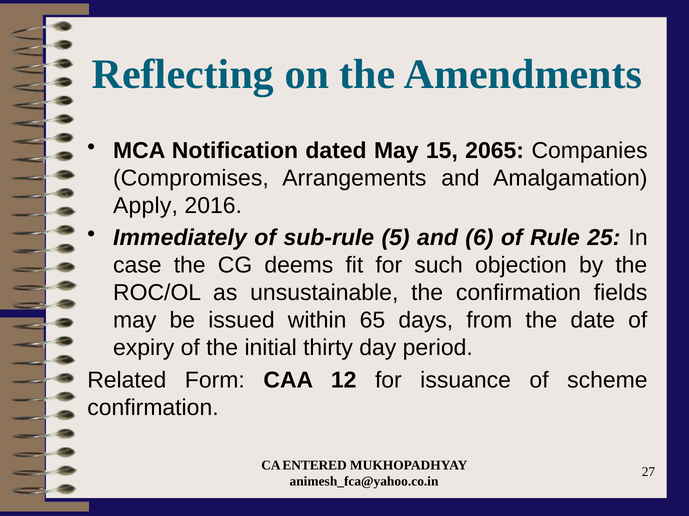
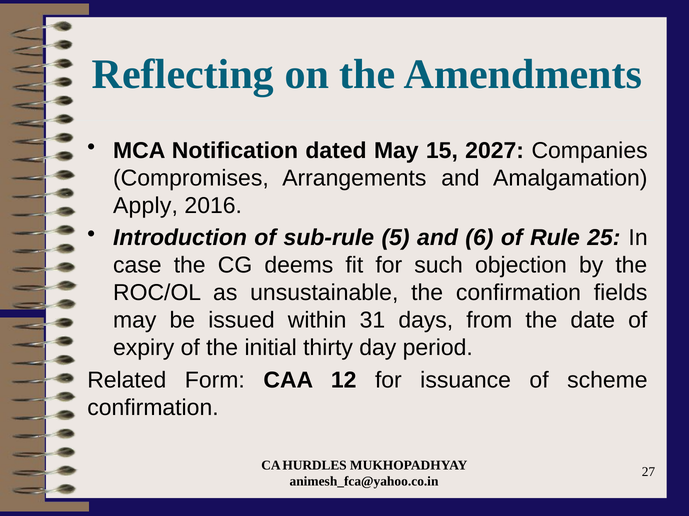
2065: 2065 -> 2027 (495, 151)
Immediately: Immediately -> Introduction (180, 238)
65: 65 -> 31 (372, 321)
ENTERED: ENTERED -> HURDLES (315, 466)
